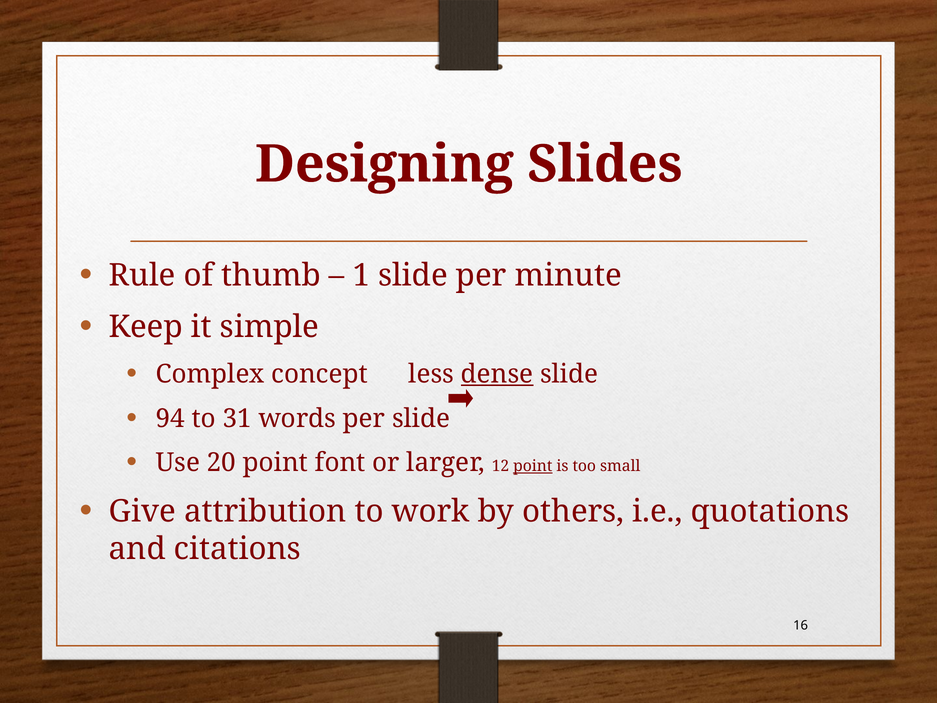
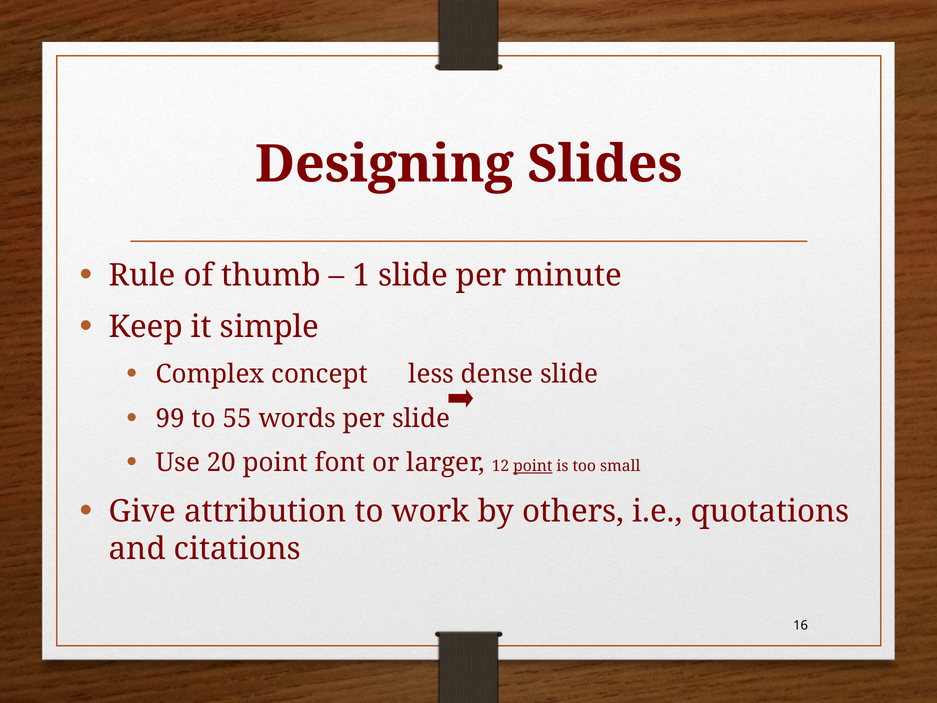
dense underline: present -> none (497, 374)
94: 94 -> 99 (170, 418)
31: 31 -> 55 (237, 418)
